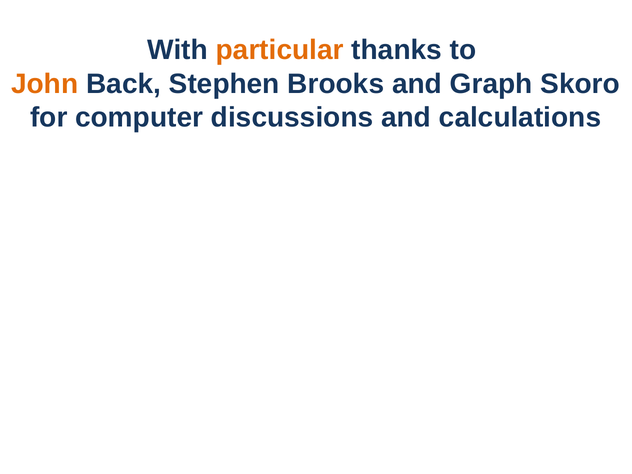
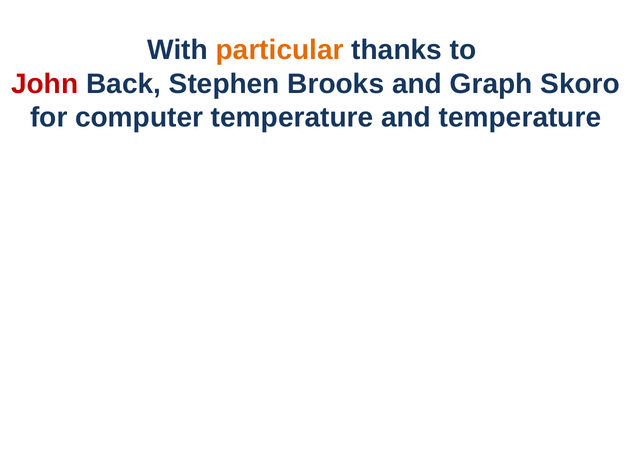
John colour: orange -> red (45, 84)
computer discussions: discussions -> temperature (292, 117)
and calculations: calculations -> temperature (520, 117)
